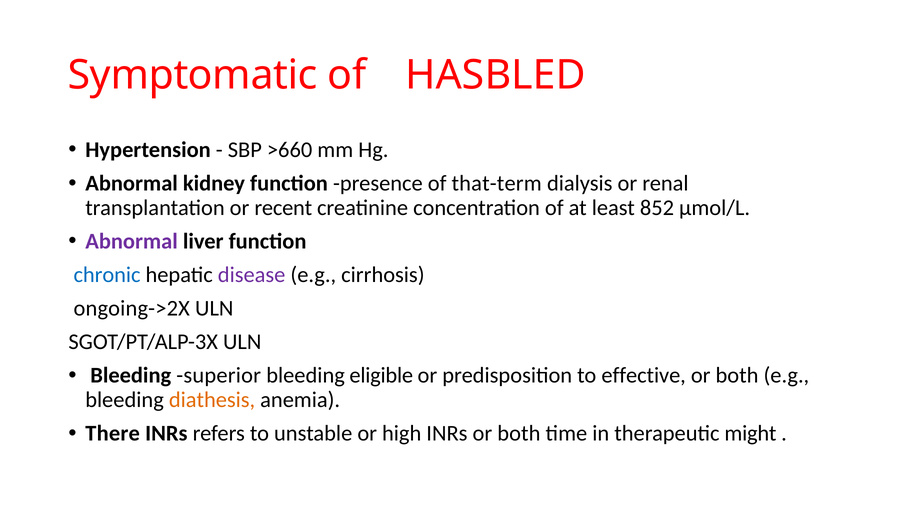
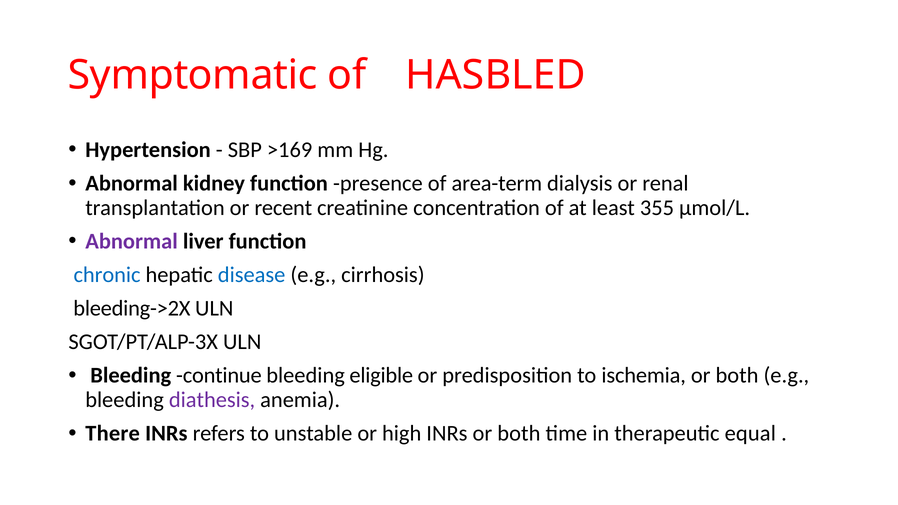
>660: >660 -> >169 (290, 150)
that-term: that-term -> area-term (497, 183)
852: 852 -> 355 (657, 208)
disease colour: purple -> blue (252, 275)
ongoing->2X: ongoing->2X -> bleeding->2X (132, 308)
superior: superior -> continue (219, 376)
effective: effective -> ischemia (644, 376)
diathesis colour: orange -> purple (212, 400)
might: might -> equal (750, 433)
